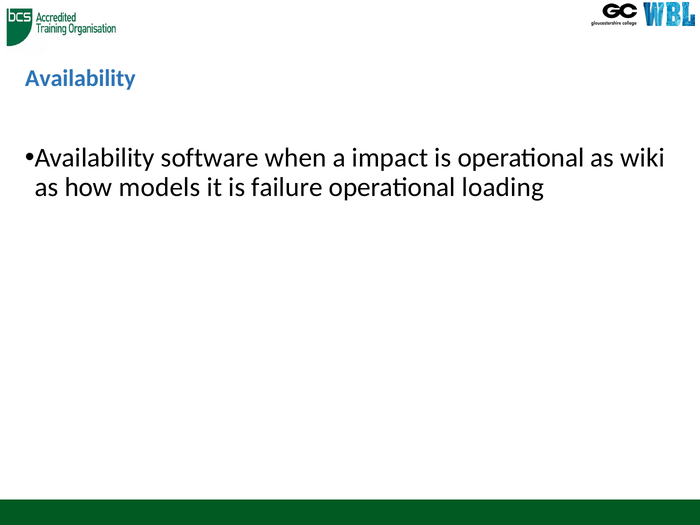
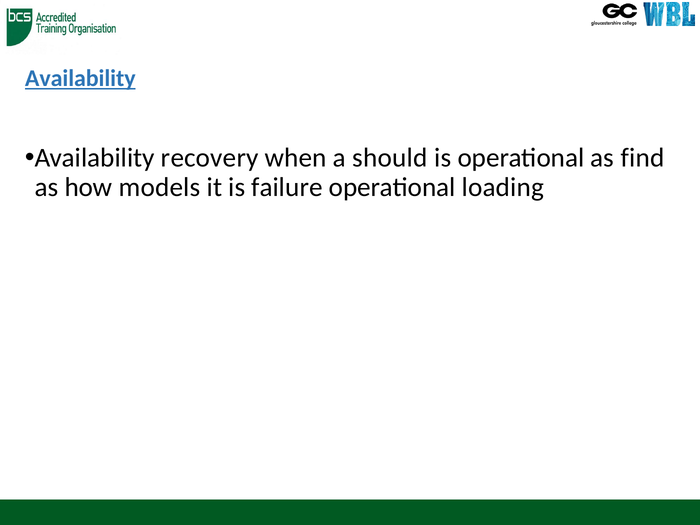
Availability underline: none -> present (80, 79)
software: software -> recovery (210, 158)
impact: impact -> should (390, 158)
wiki: wiki -> find (643, 158)
